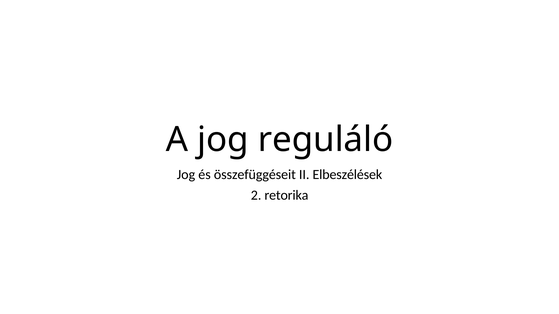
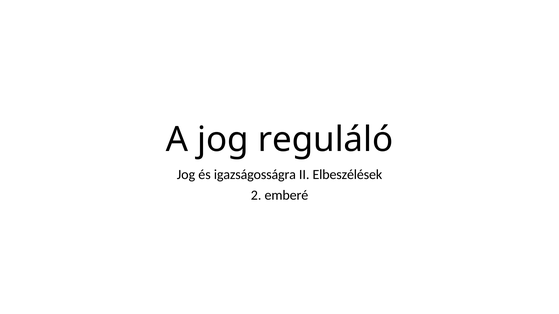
összefüggéseit: összefüggéseit -> igazságosságra (255, 175)
retorika: retorika -> emberé (286, 196)
